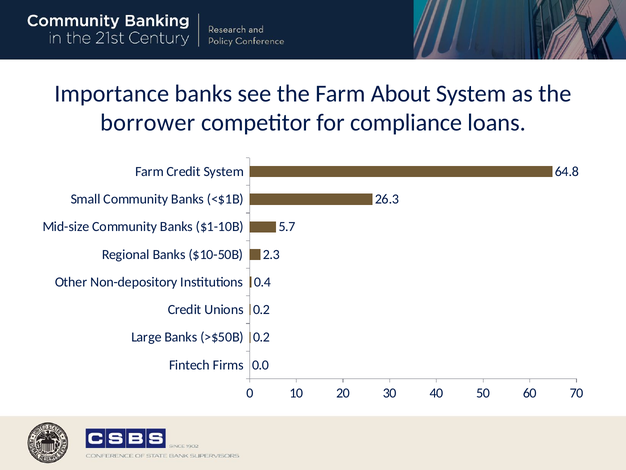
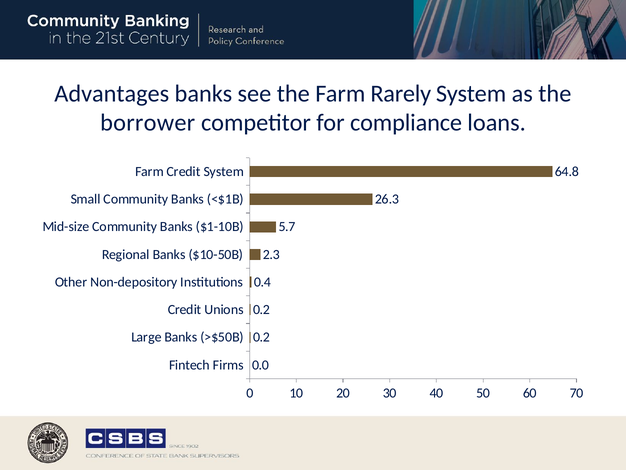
Importance: Importance -> Advantages (112, 93)
About: About -> Rarely (401, 93)
